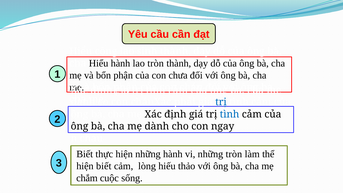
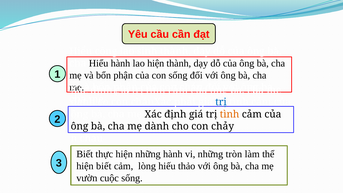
lao tròn: tròn -> hiện (156, 63)
con chưa: chưa -> sống (178, 75)
tình colour: blue -> orange (230, 114)
ngay: ngay -> chảy (223, 126)
chắm: chắm -> vườn (87, 178)
